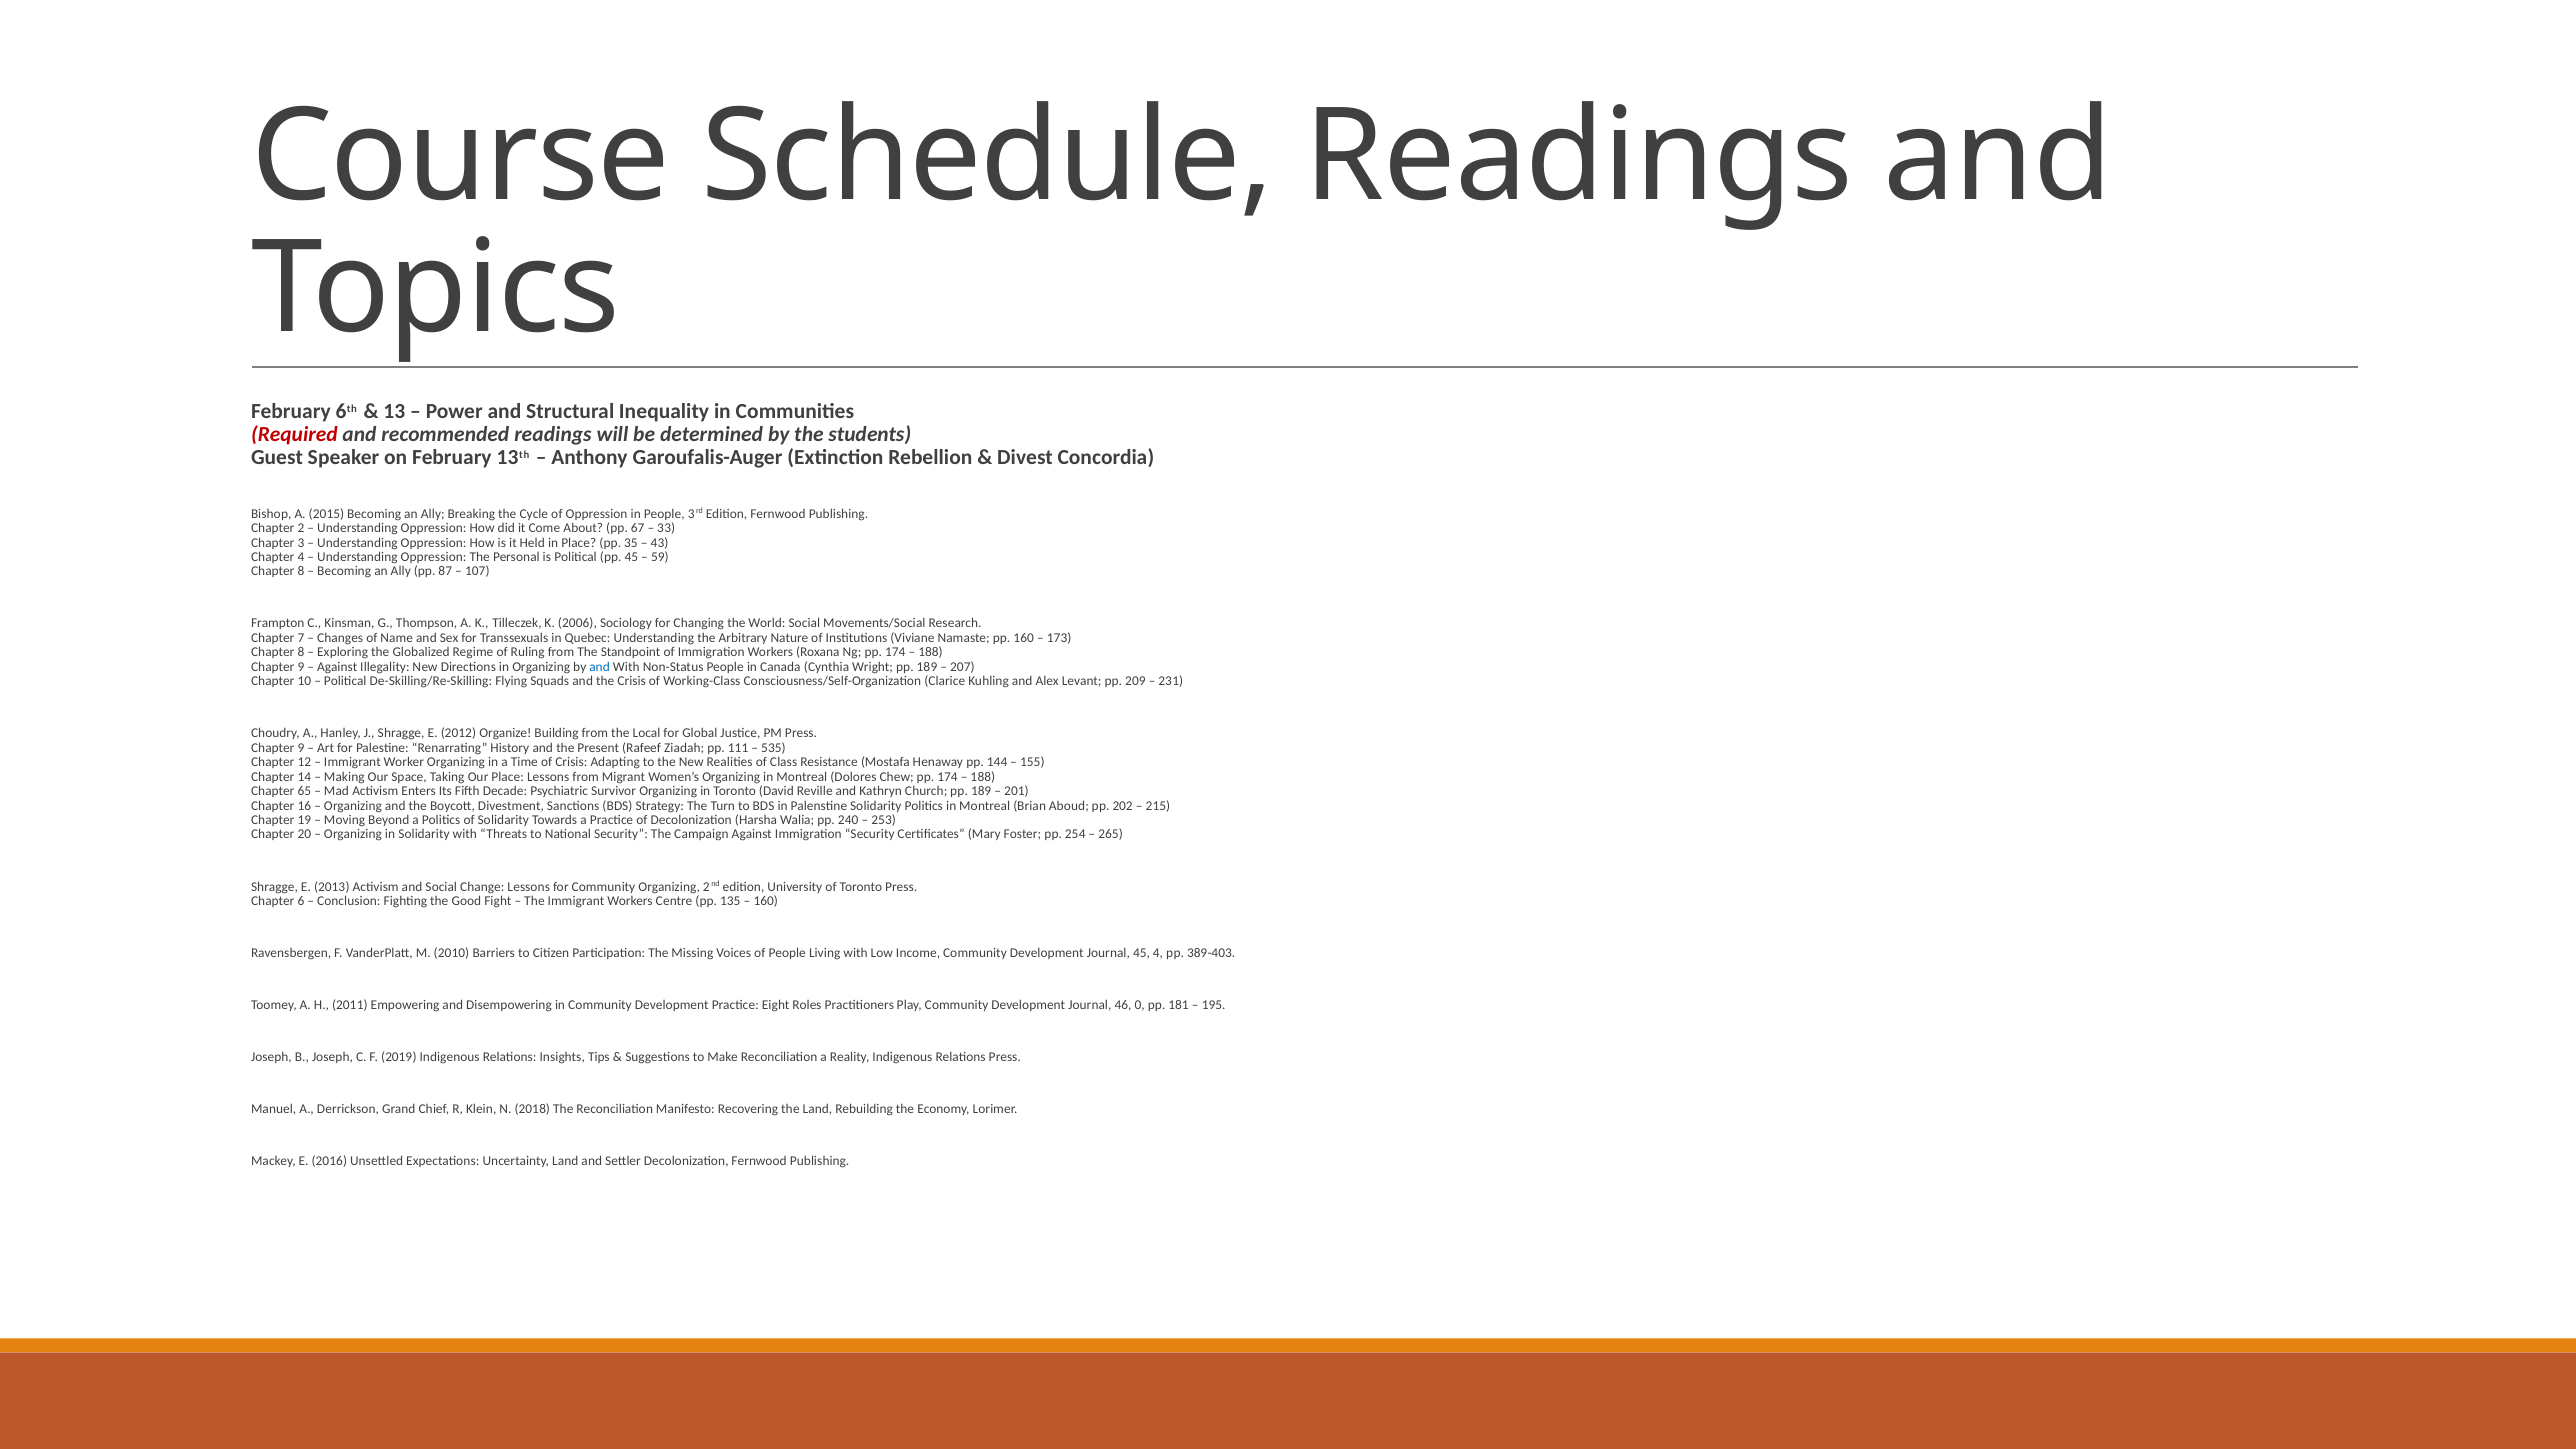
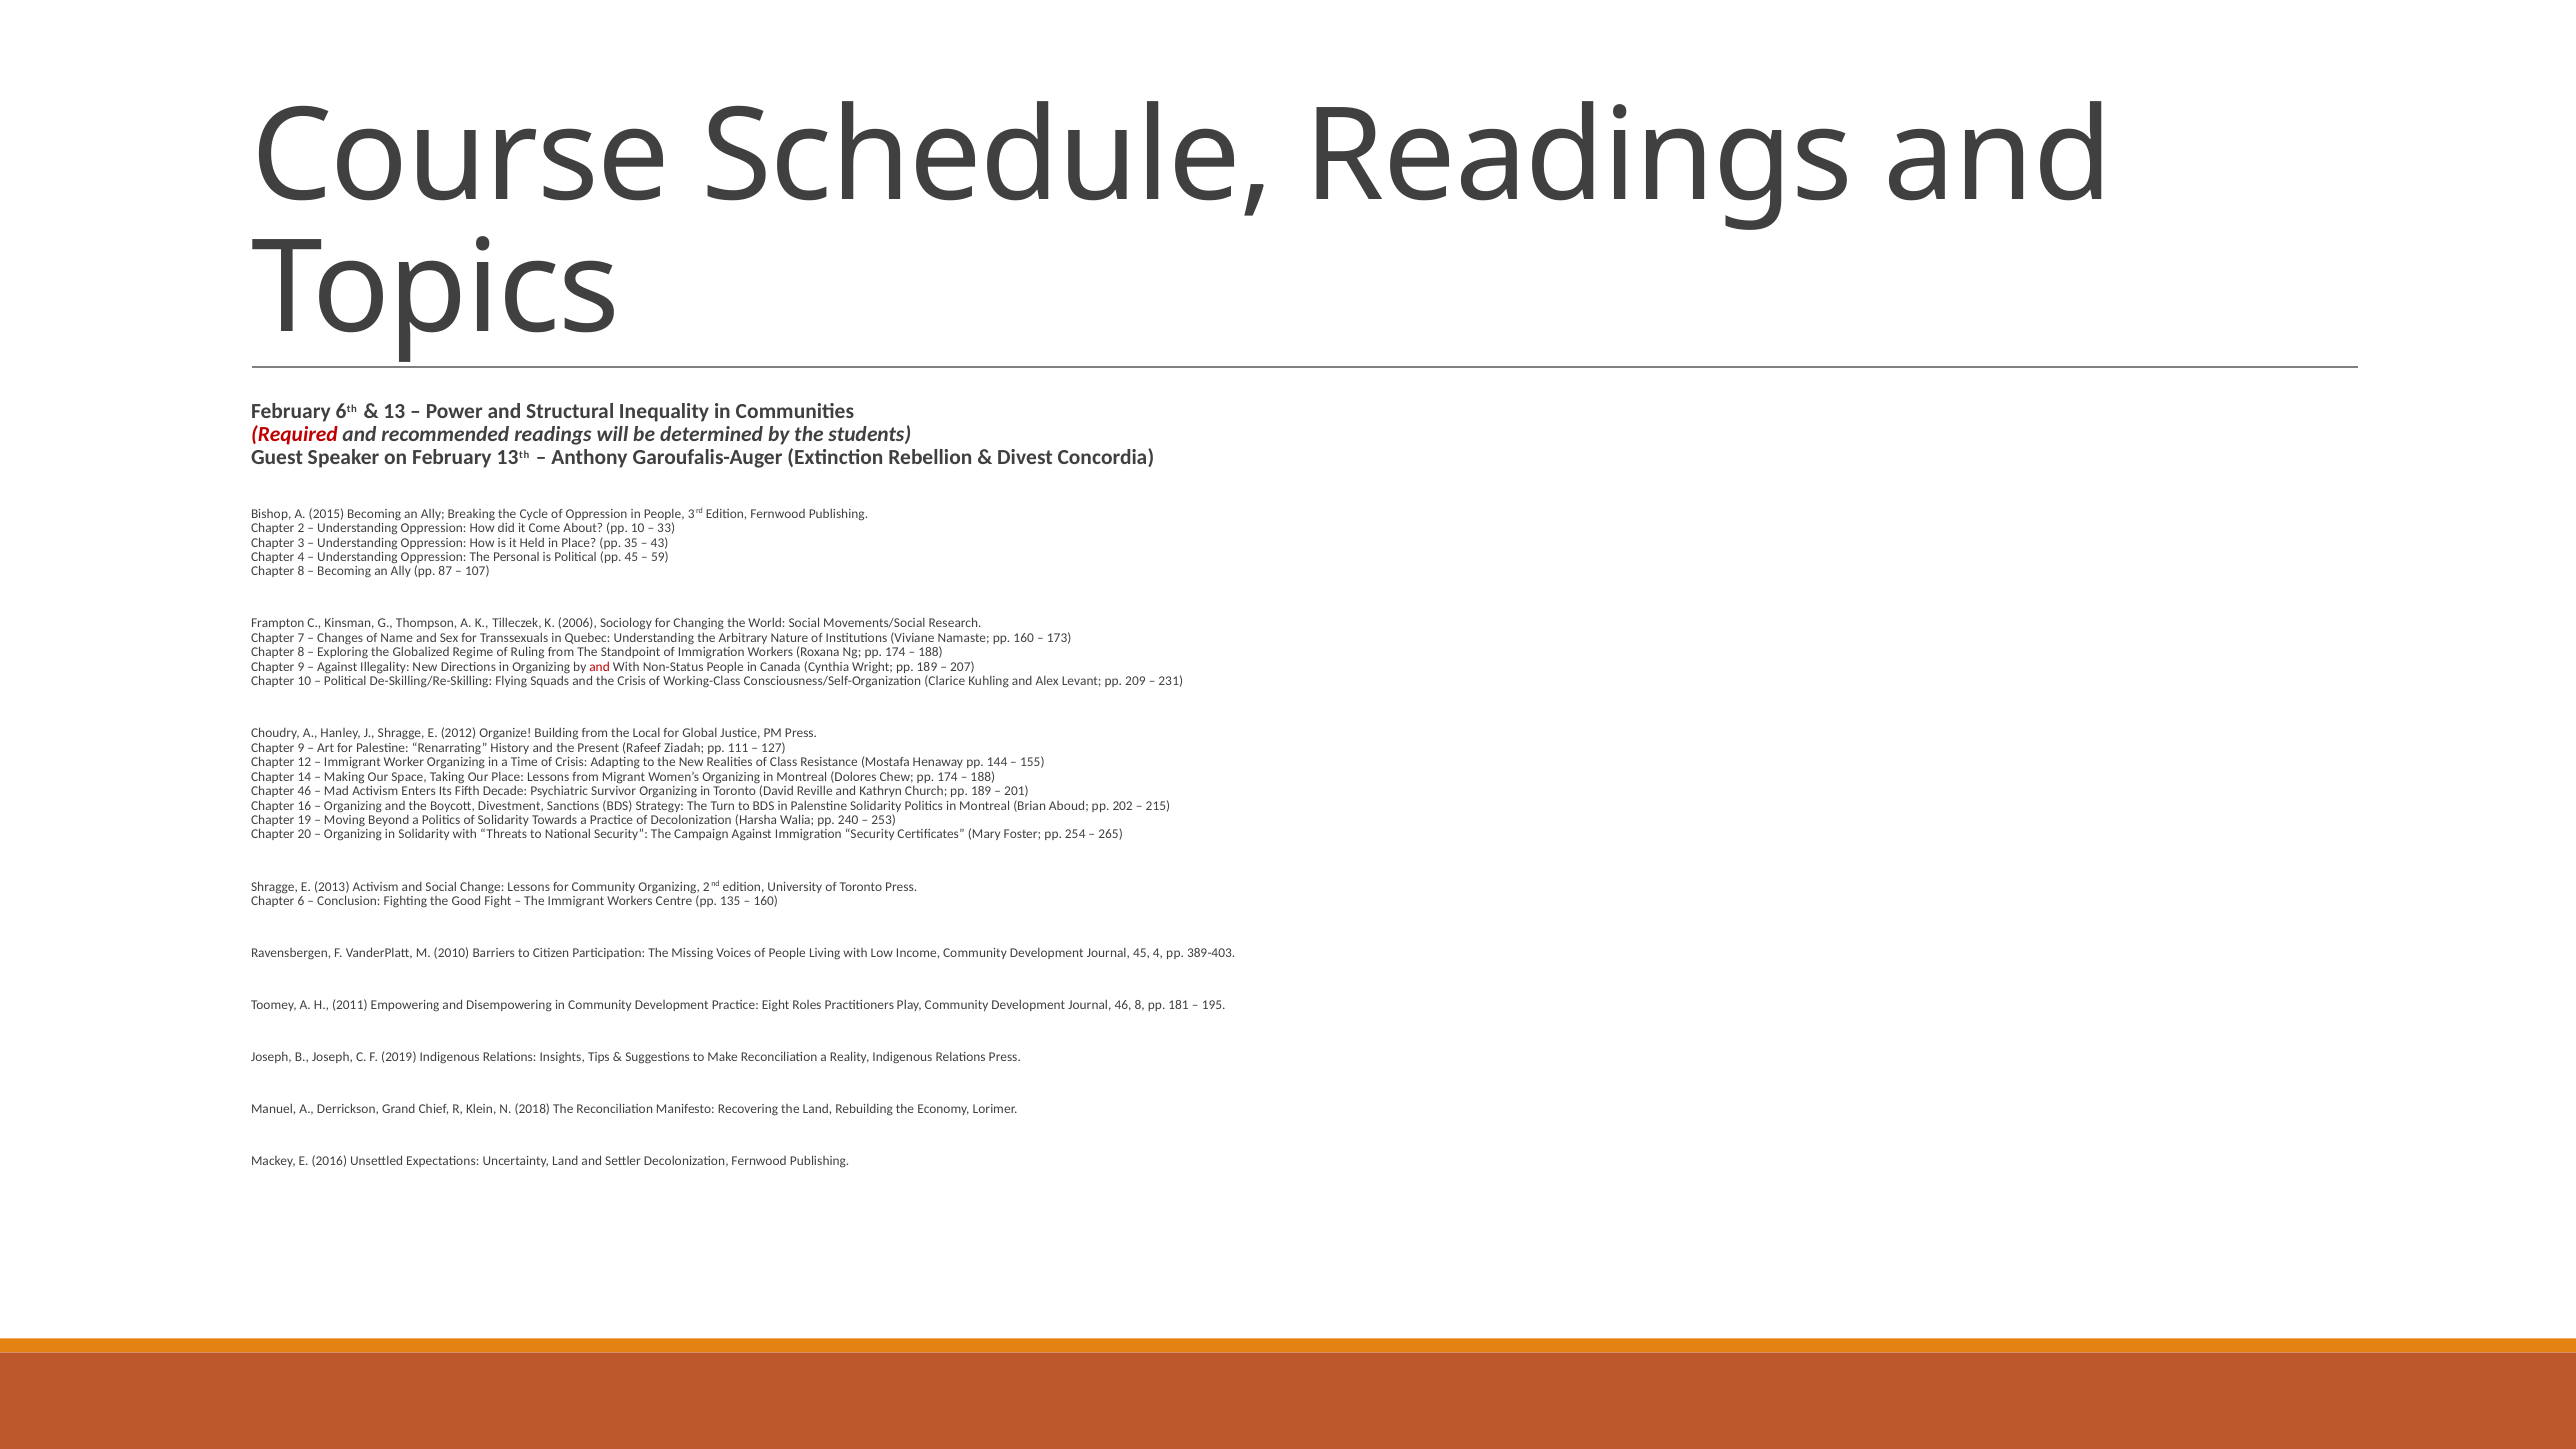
pp 67: 67 -> 10 (638, 528)
and colour: blue -> red (600, 667)
535: 535 -> 127 (773, 748)
Chapter 65: 65 -> 46 (304, 791)
46 0: 0 -> 8 (1140, 1005)
